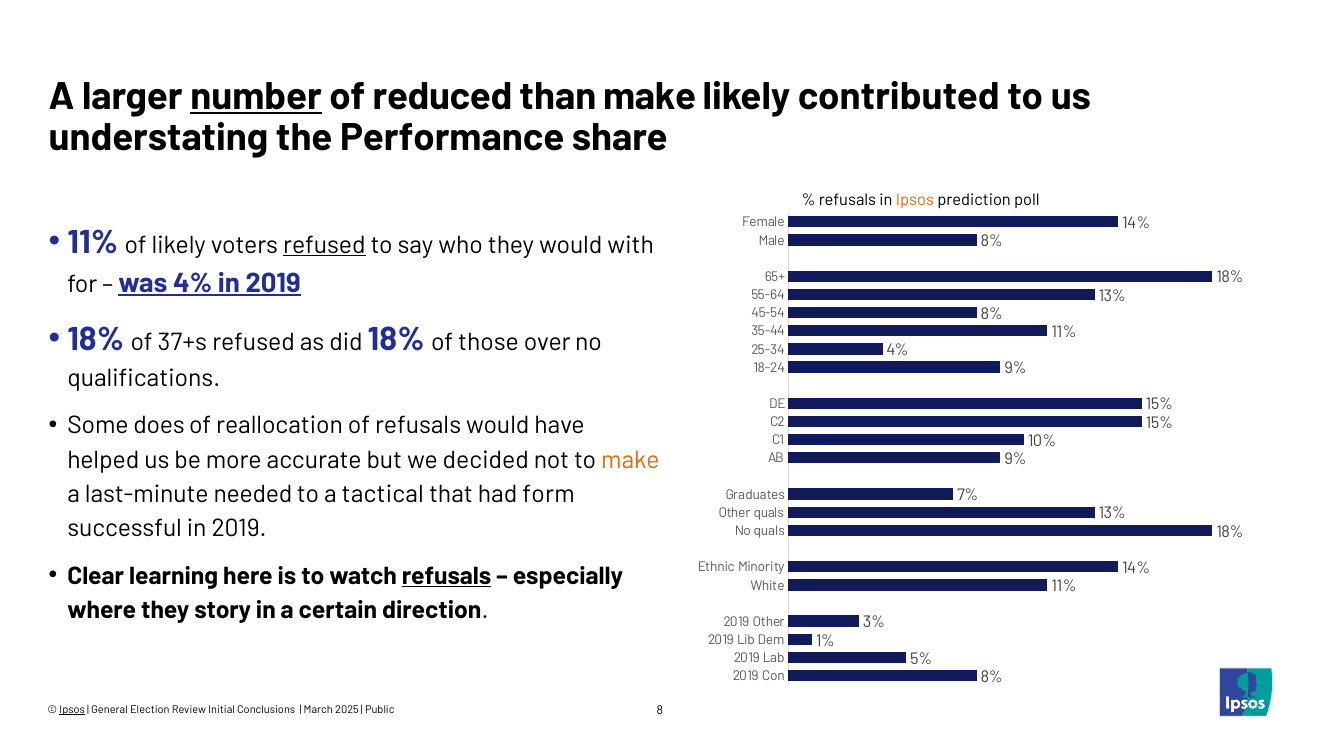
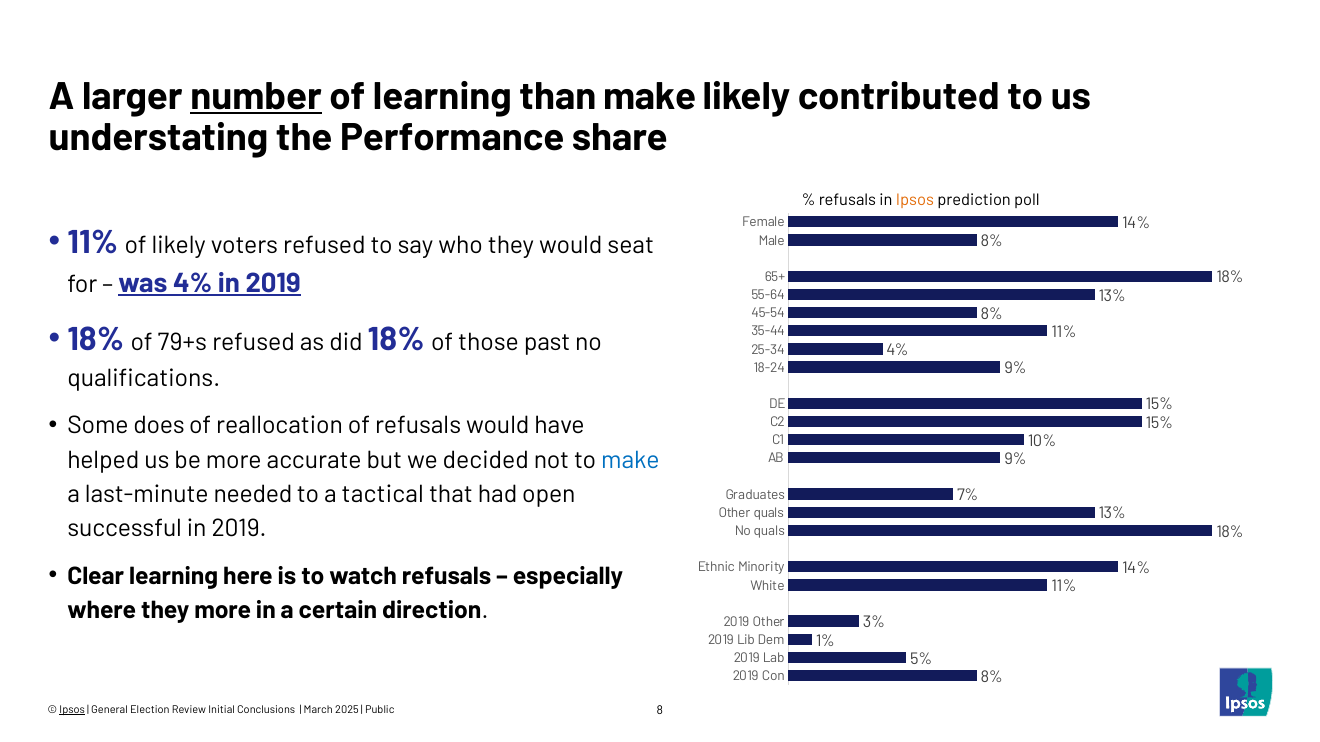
of reduced: reduced -> learning (442, 97)
refused underline: present -> none (324, 245)
with: with -> seat (631, 245)
37+s: 37+s -> 79+s (182, 342)
over: over -> past (547, 342)
make colour: orange -> blue (630, 460)
form: form -> open (549, 494)
refusals underline: present -> none (446, 576)
they story: story -> more (223, 611)
